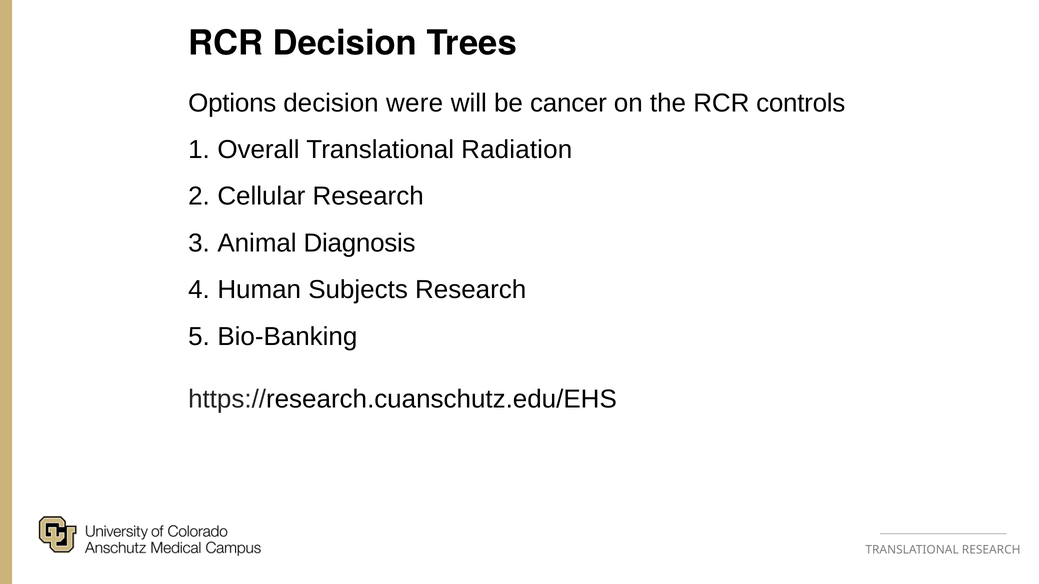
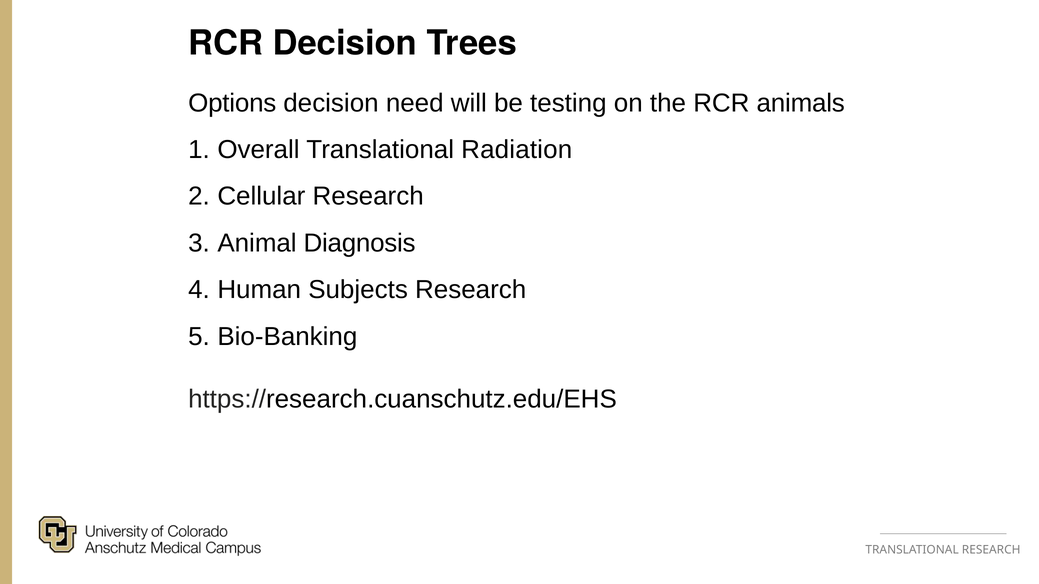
were: were -> need (415, 103)
cancer: cancer -> testing (568, 103)
controls: controls -> animals (801, 103)
